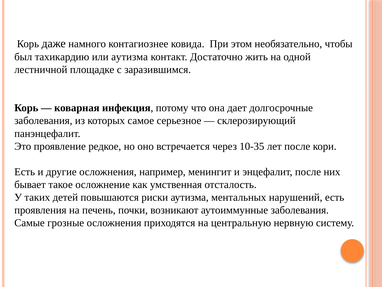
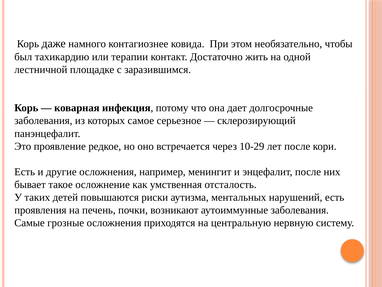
или аутизма: аутизма -> терапии (130, 57)
10-35: 10-35 -> 10-29 (252, 146)
